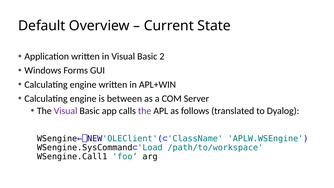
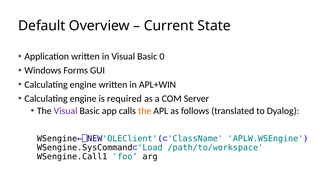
2: 2 -> 0 (162, 56)
between: between -> required (124, 98)
the colour: purple -> orange (145, 111)
